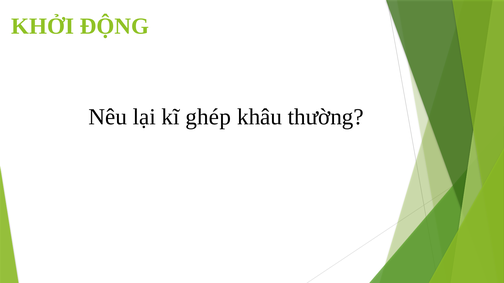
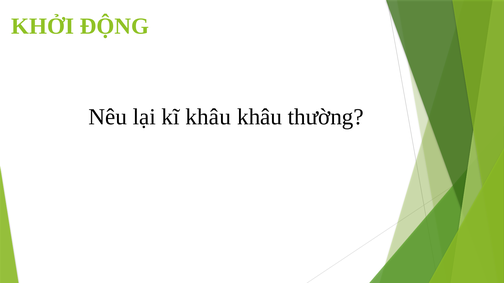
kĩ ghép: ghép -> khâu (208, 117)
